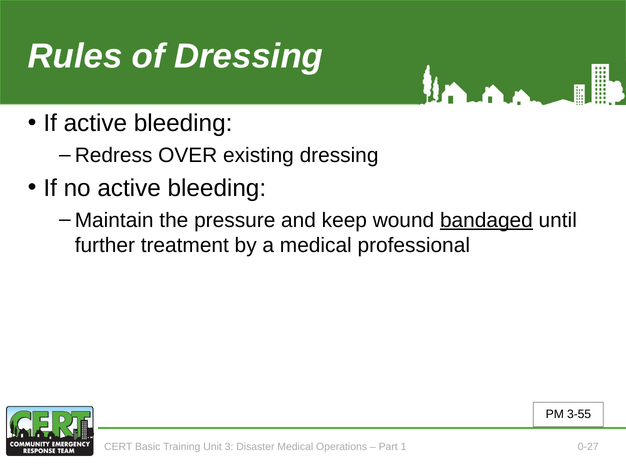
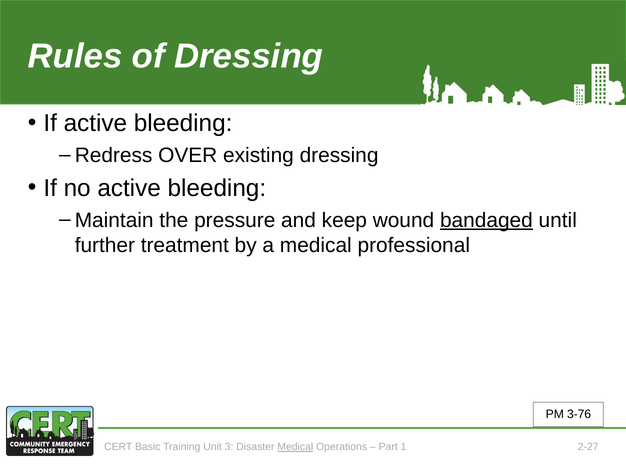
3-55: 3-55 -> 3-76 (579, 415)
Medical underline: none -> present (295, 447)
0-27: 0-27 -> 2-27 (588, 447)
